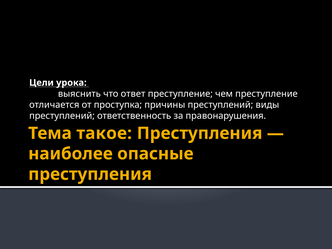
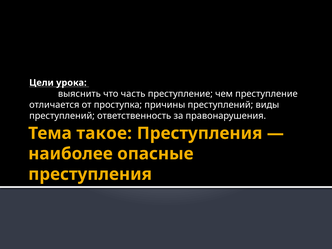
ответ: ответ -> часть (133, 94)
